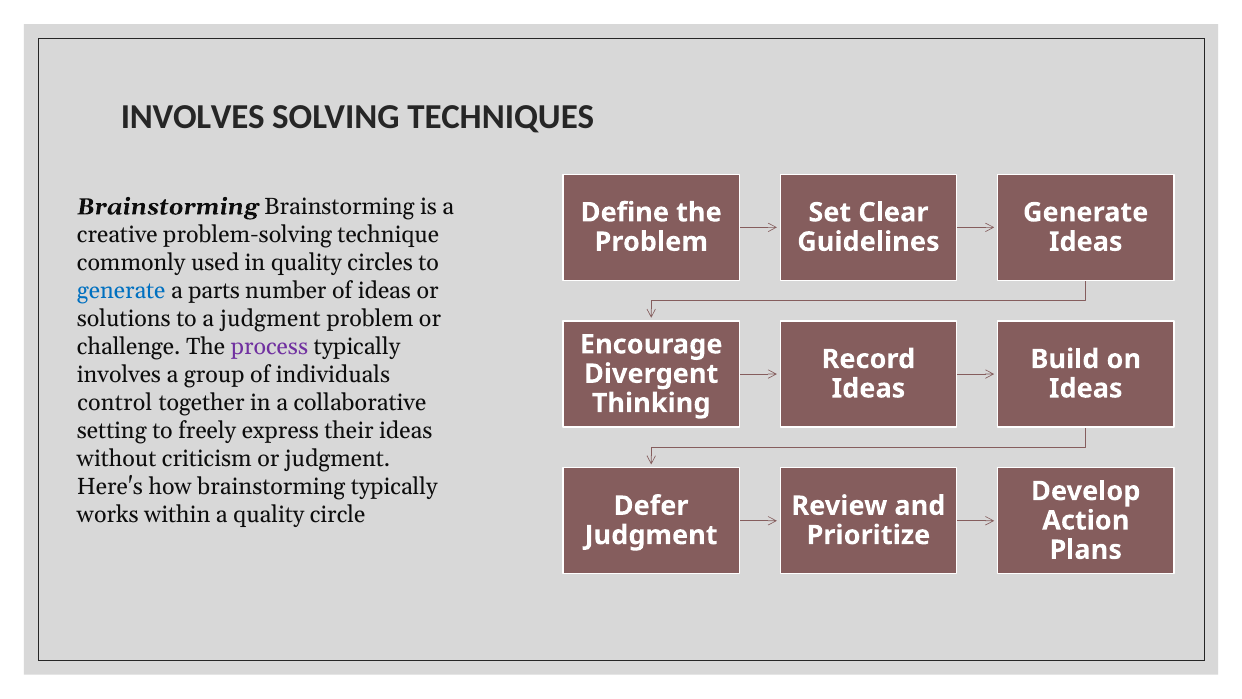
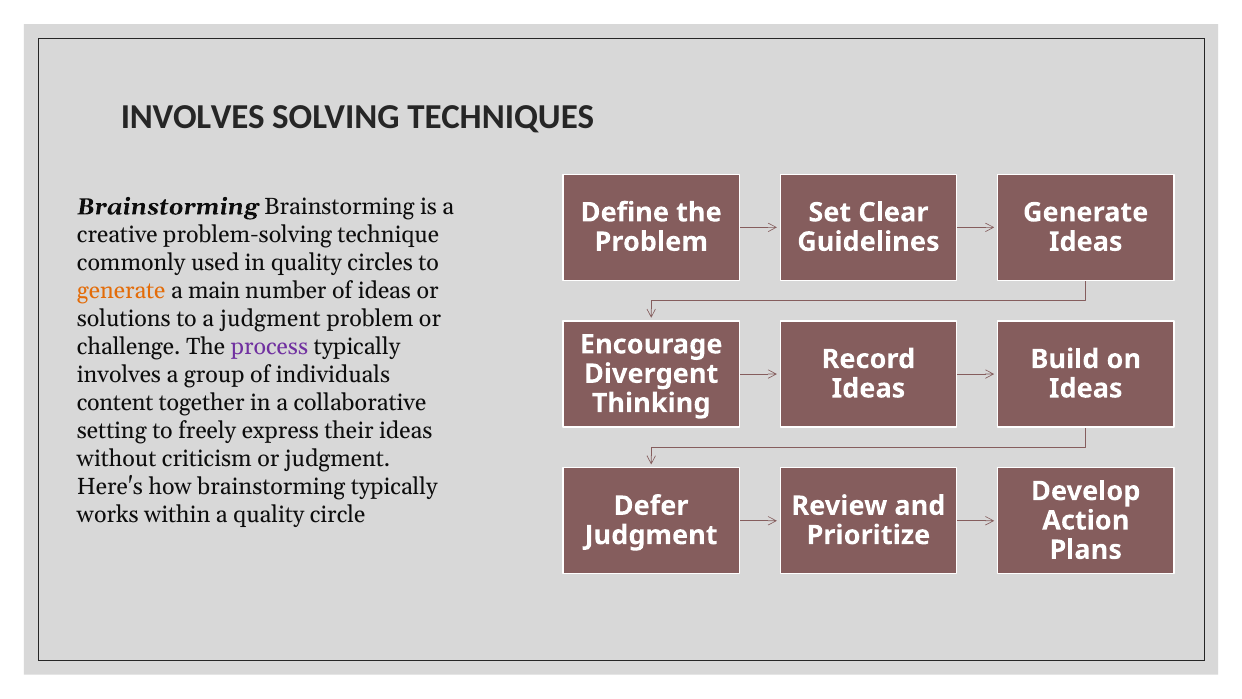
generate colour: blue -> orange (121, 291)
parts: parts -> main (214, 291)
control: control -> content (115, 402)
